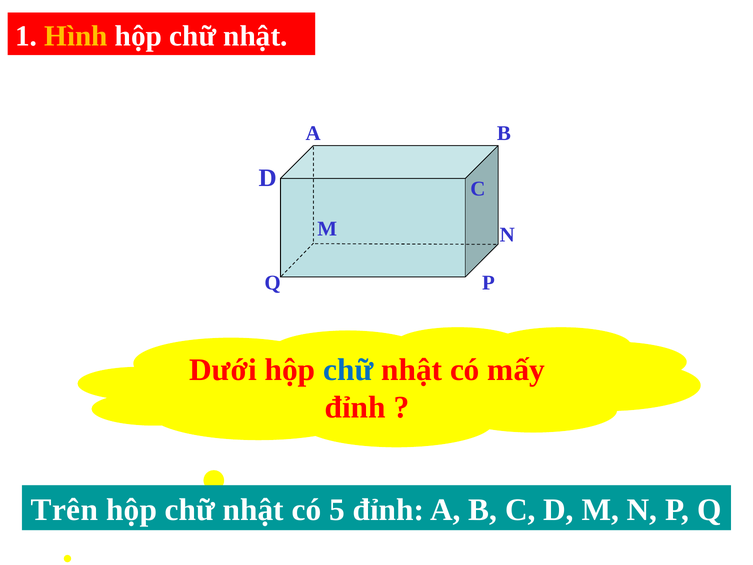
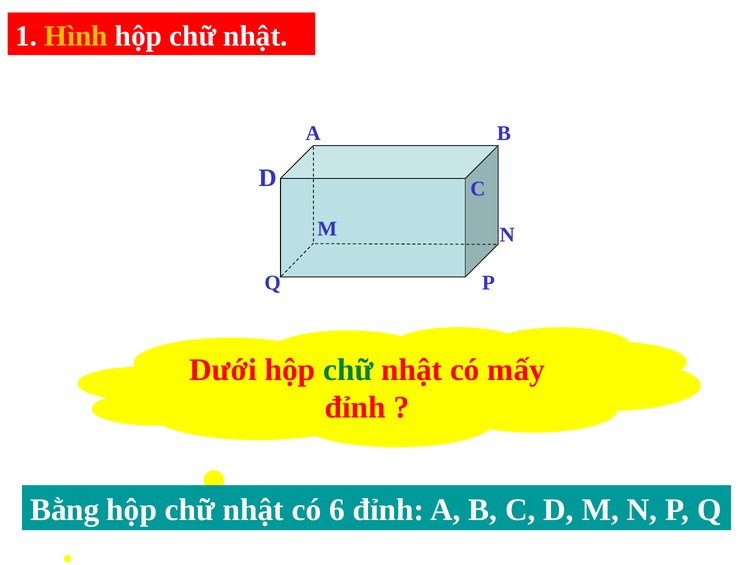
chữ colour: blue -> green (348, 370)
Trên: Trên -> Bằng (65, 510)
5: 5 -> 6 (337, 510)
